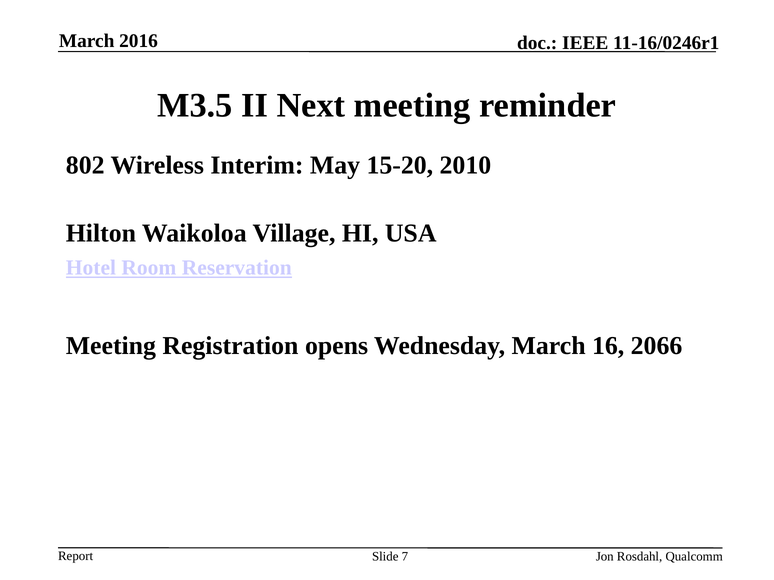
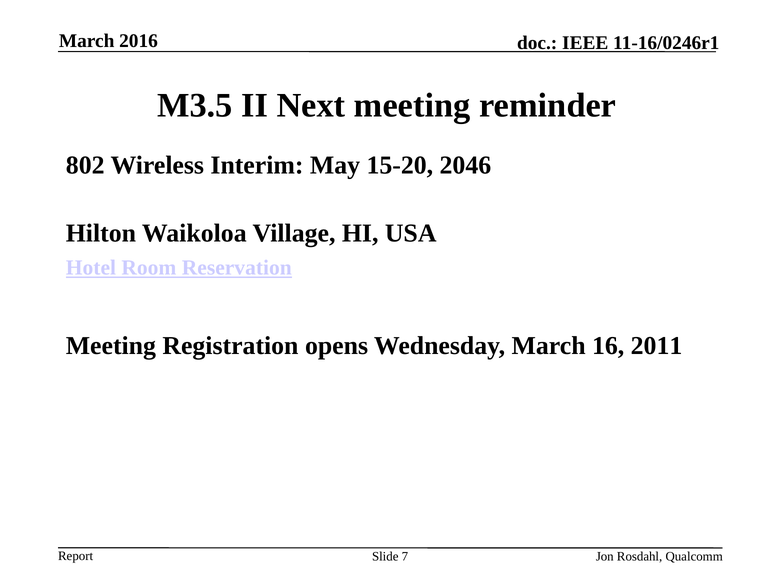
2010: 2010 -> 2046 (465, 165)
2066: 2066 -> 2011 (657, 346)
